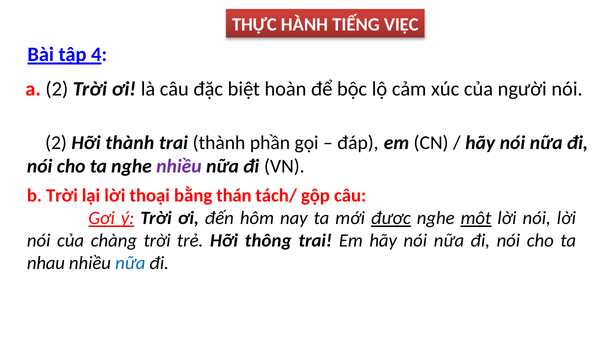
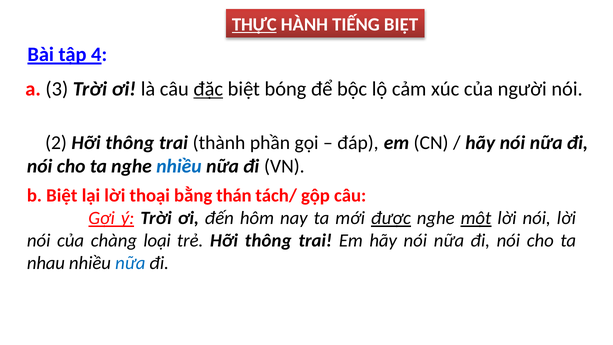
THỰC underline: none -> present (254, 24)
TIẾNG VIỆC: VIỆC -> BIỆT (401, 24)
a 2: 2 -> 3 (57, 89)
đặc underline: none -> present (208, 89)
hoàn: hoàn -> bóng (285, 89)
2 Hỡi thành: thành -> thông (130, 143)
nhiều colour: purple -> blue (179, 166)
b Trời: Trời -> Biệt (62, 196)
chàng trời: trời -> loại (157, 241)
